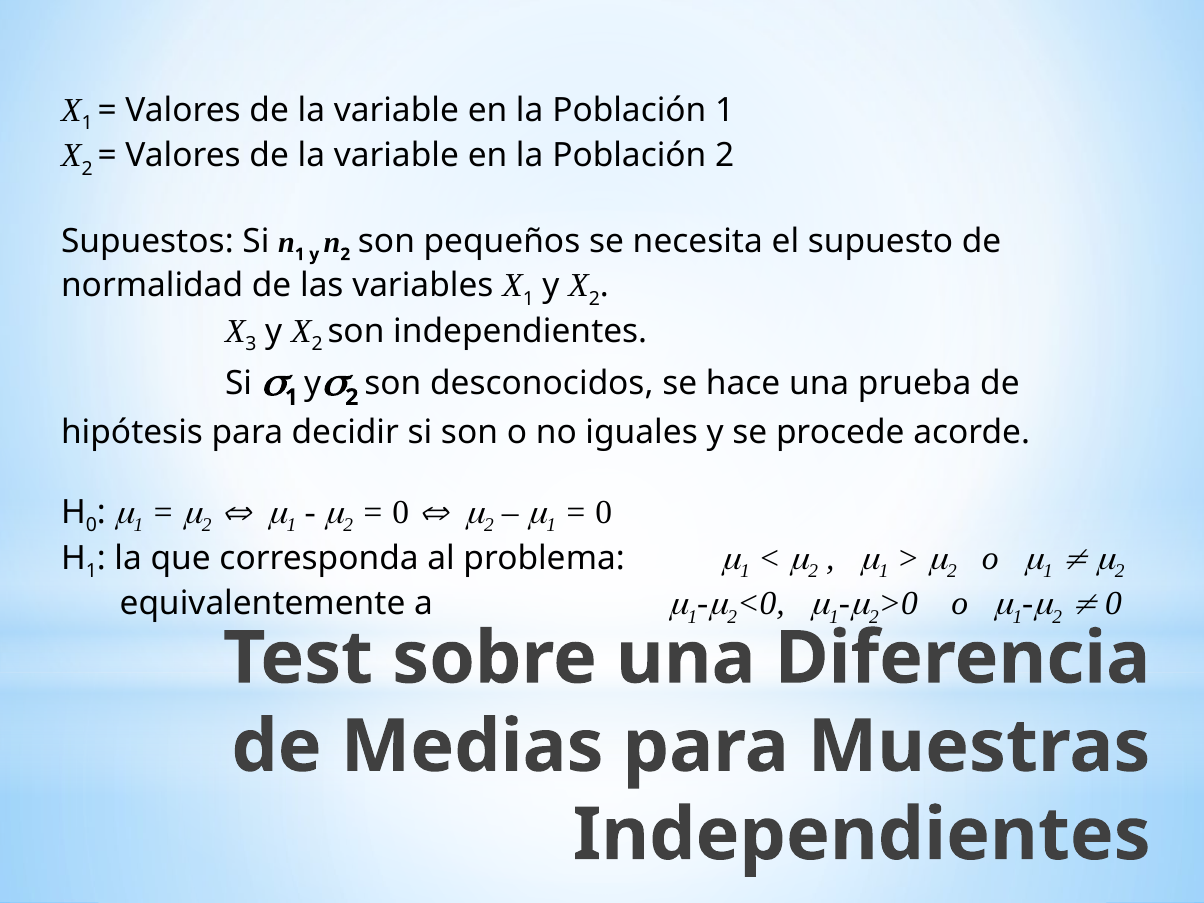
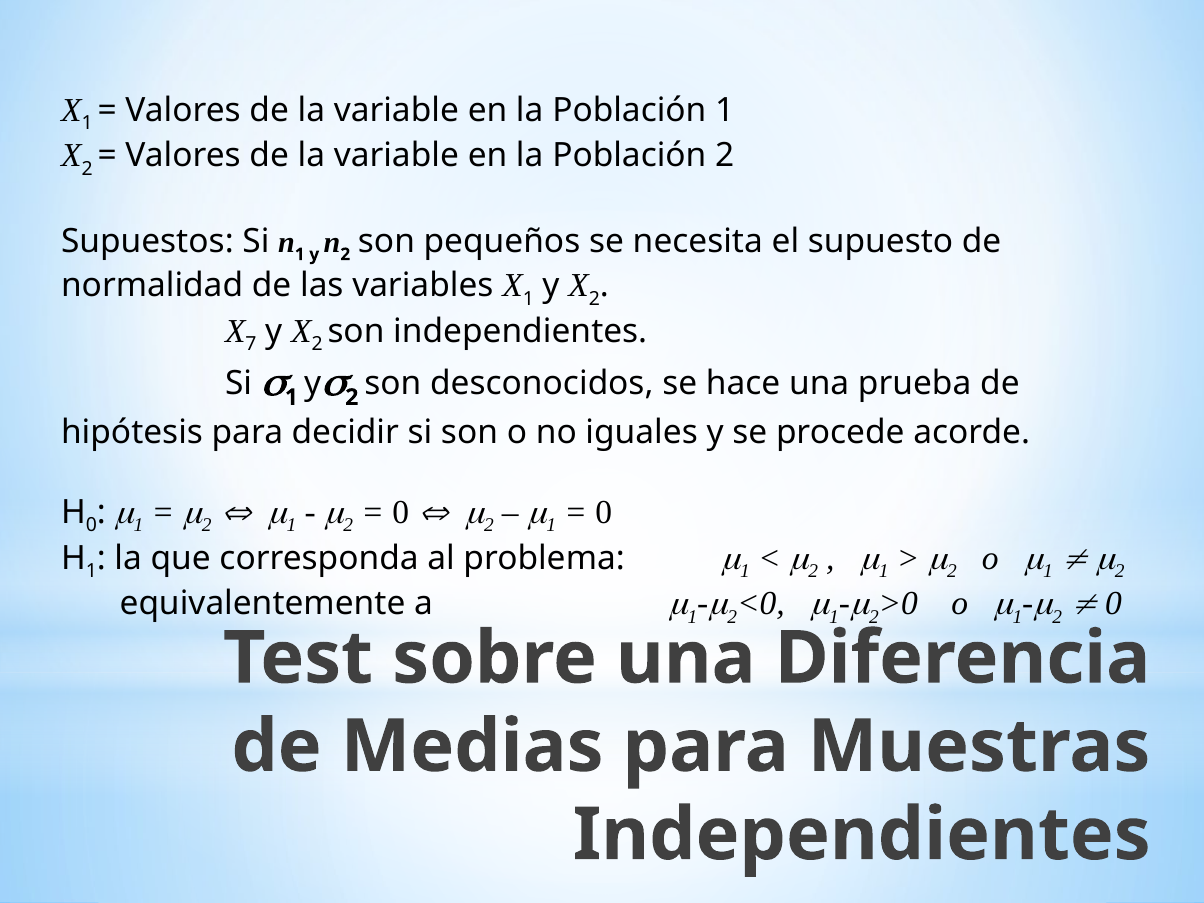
3: 3 -> 7 (251, 345)
